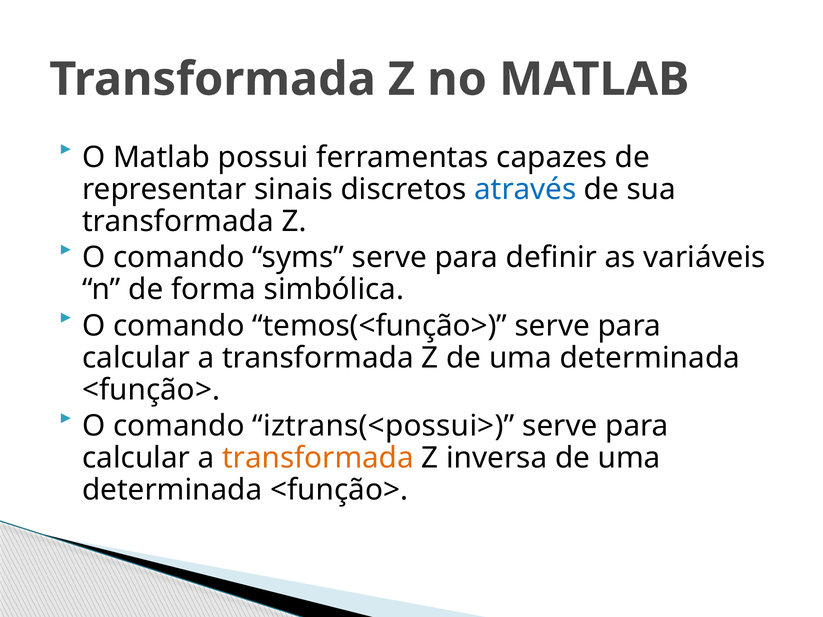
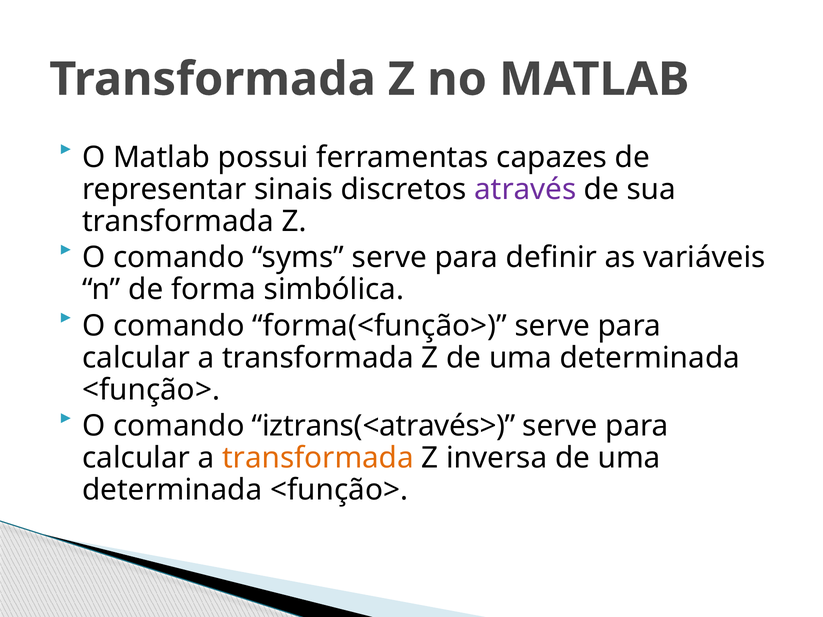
através colour: blue -> purple (525, 189)
temos(<função>: temos(<função> -> forma(<função> (380, 326)
iztrans(<possui>: iztrans(<possui> -> iztrans(<através> (384, 426)
